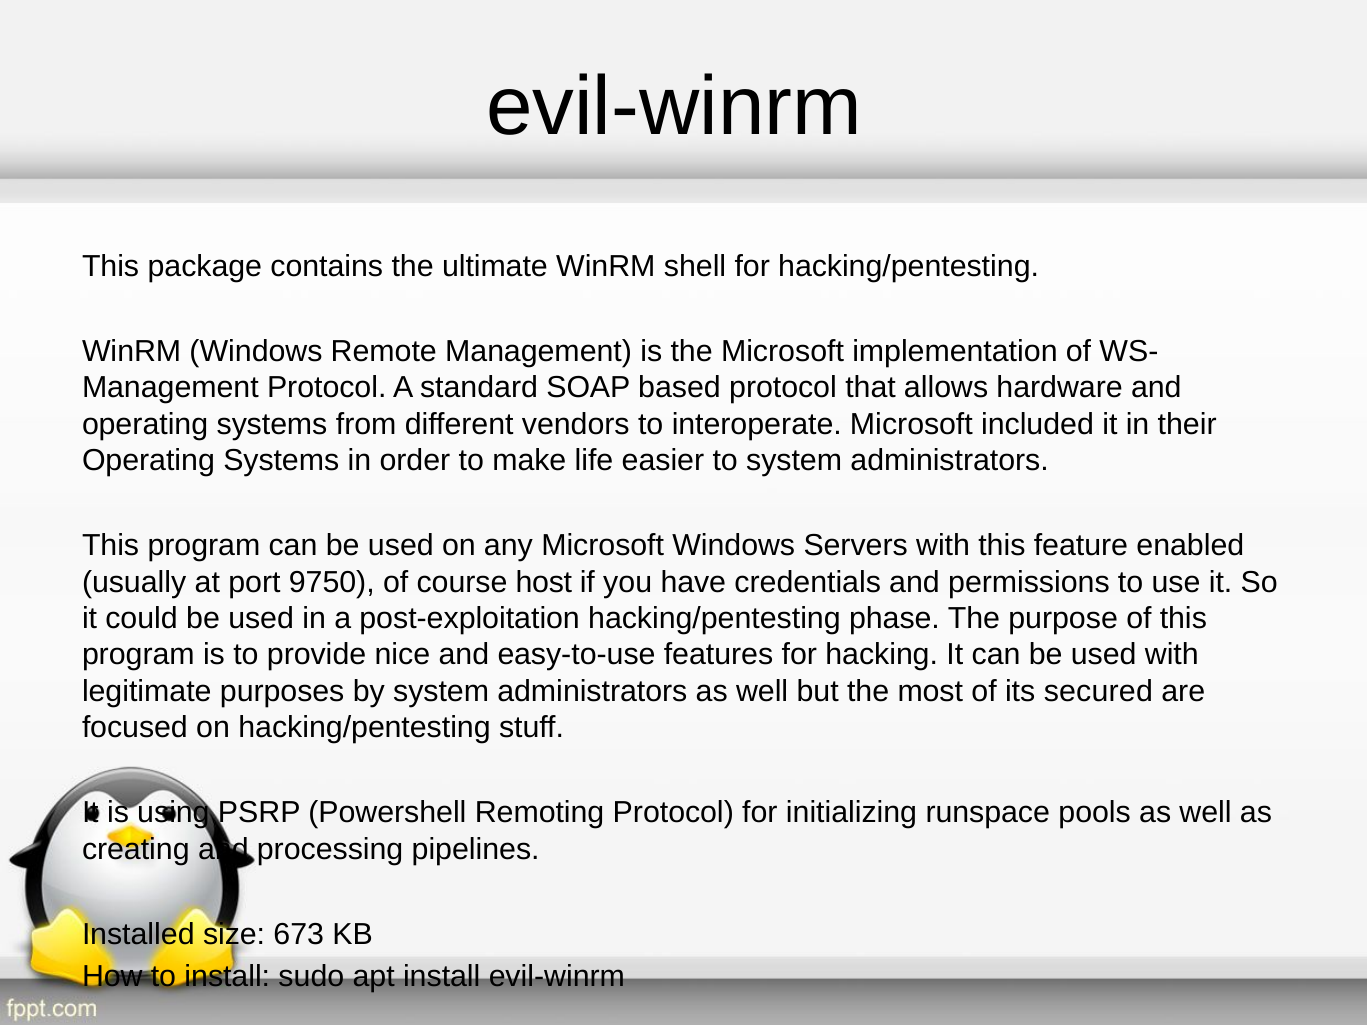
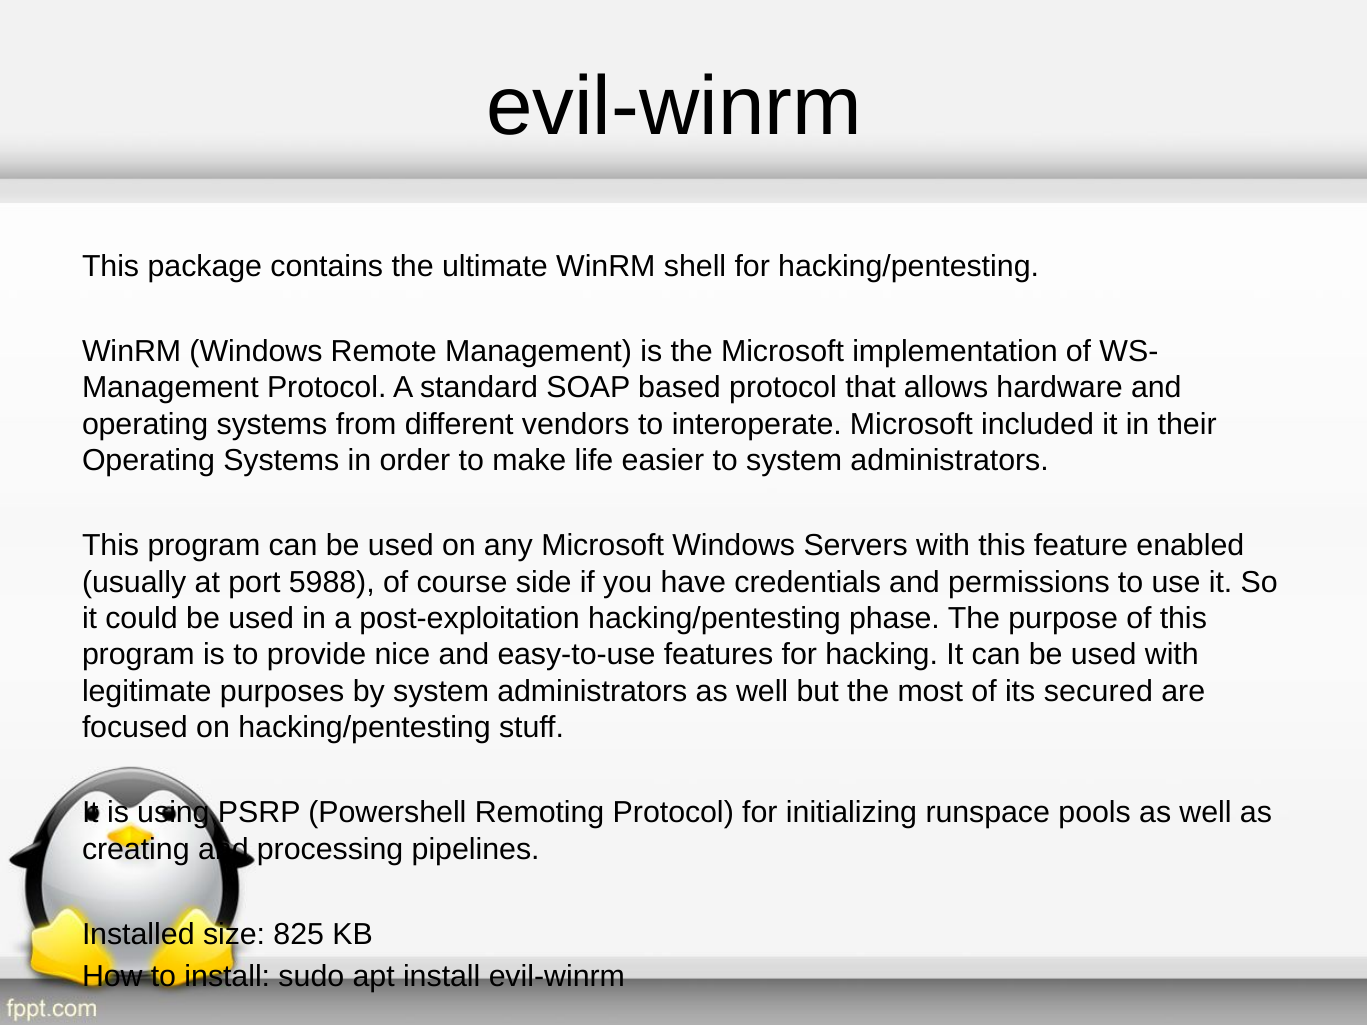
9750: 9750 -> 5988 (332, 582)
host: host -> side (544, 582)
673: 673 -> 825 (299, 934)
